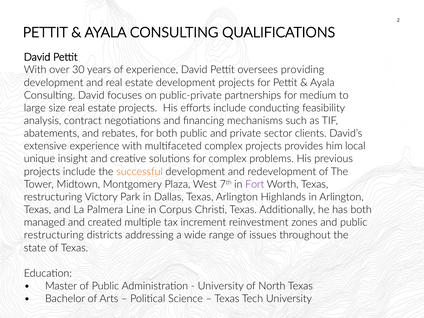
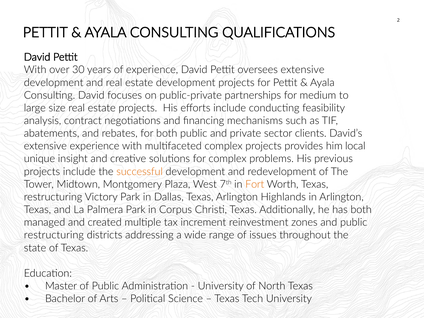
oversees providing: providing -> extensive (303, 70)
Fort colour: purple -> orange (255, 184)
Palmera Line: Line -> Park (136, 210)
